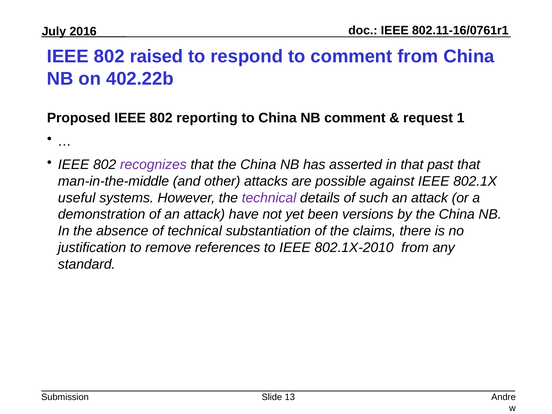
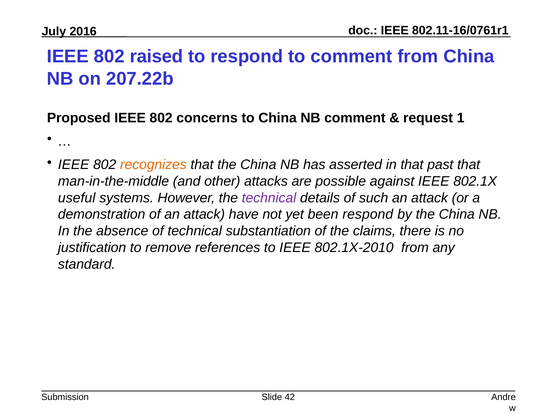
402.22b: 402.22b -> 207.22b (140, 79)
reporting: reporting -> concerns (207, 118)
recognizes colour: purple -> orange (153, 165)
been versions: versions -> respond (368, 214)
13: 13 -> 42 (290, 397)
